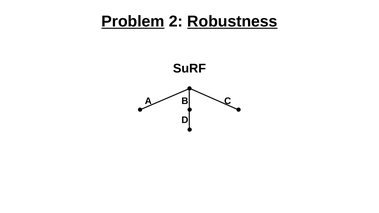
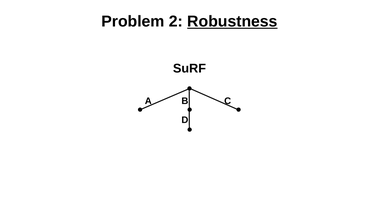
Problem underline: present -> none (133, 22)
